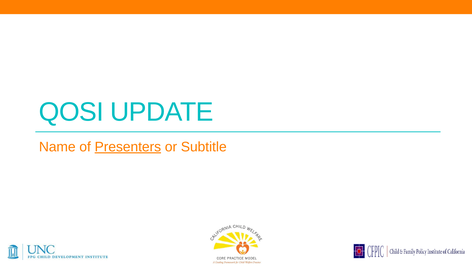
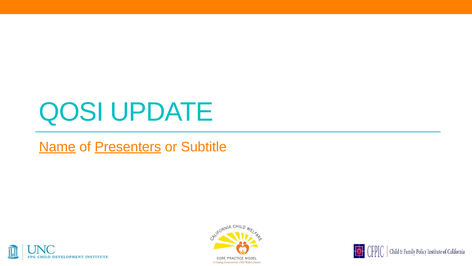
Name underline: none -> present (57, 147)
